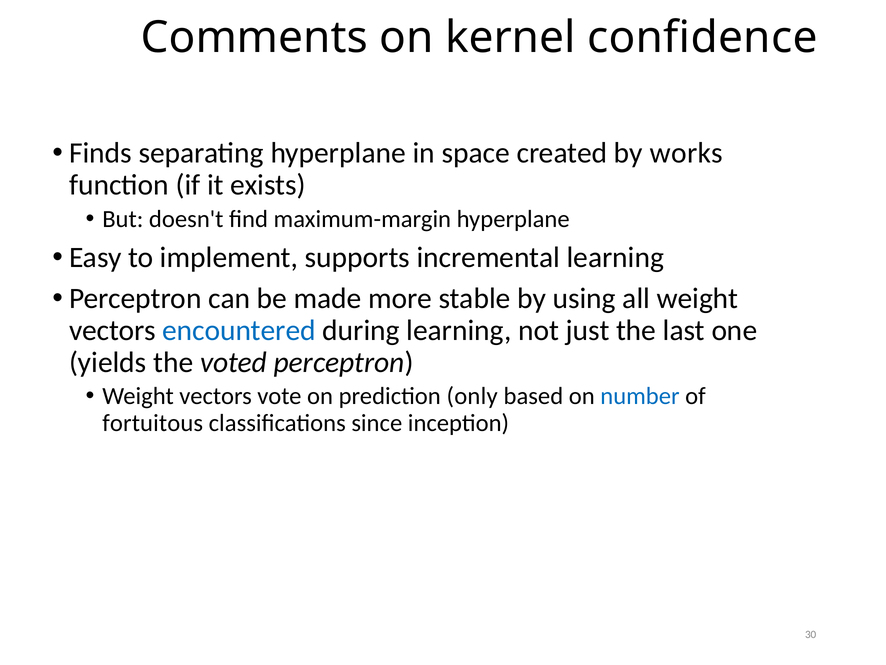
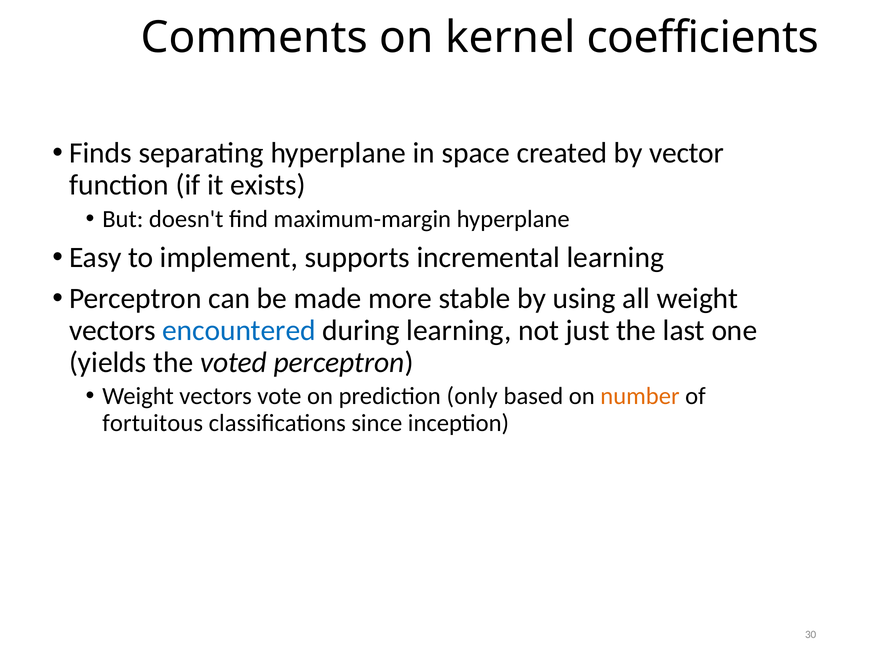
confidence: confidence -> coefficients (703, 38)
works: works -> vector (687, 153)
number colour: blue -> orange (640, 396)
